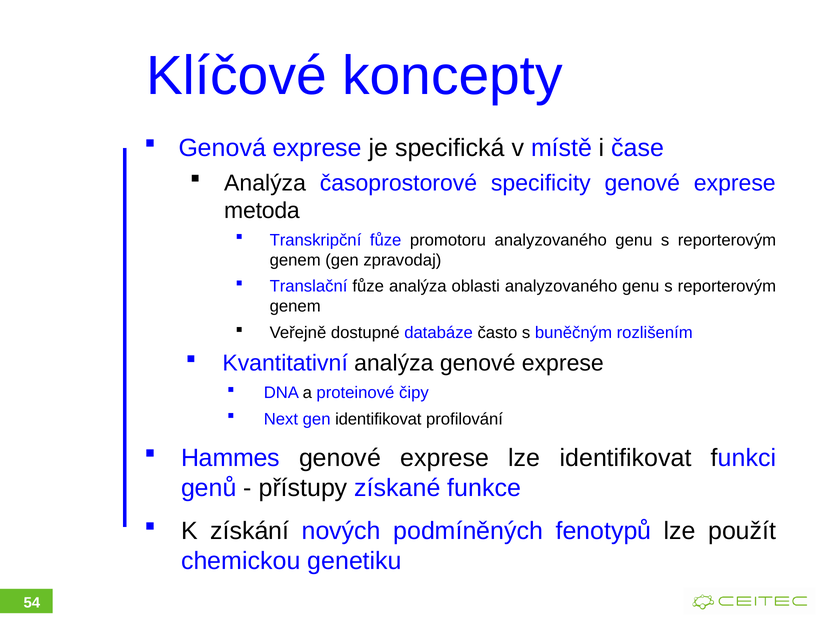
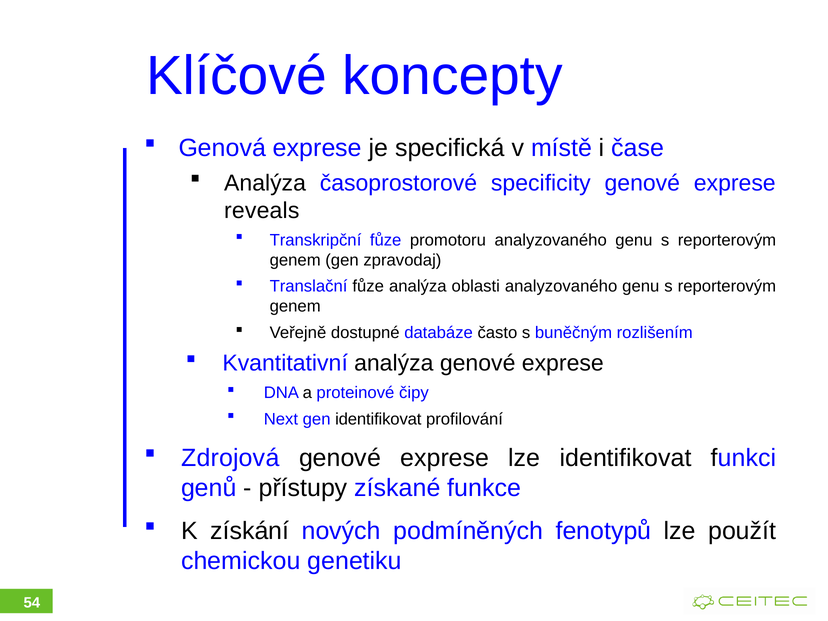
metoda: metoda -> reveals (262, 211)
Hammes: Hammes -> Zdrojová (230, 458)
